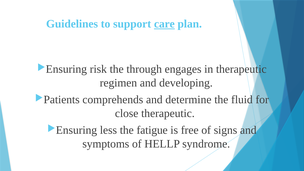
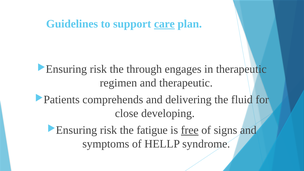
and developing: developing -> therapeutic (186, 83)
determine: determine -> delivering (188, 100)
close therapeutic: therapeutic -> developing (168, 113)
less: less -> risk (108, 130)
free underline: none -> present (190, 130)
